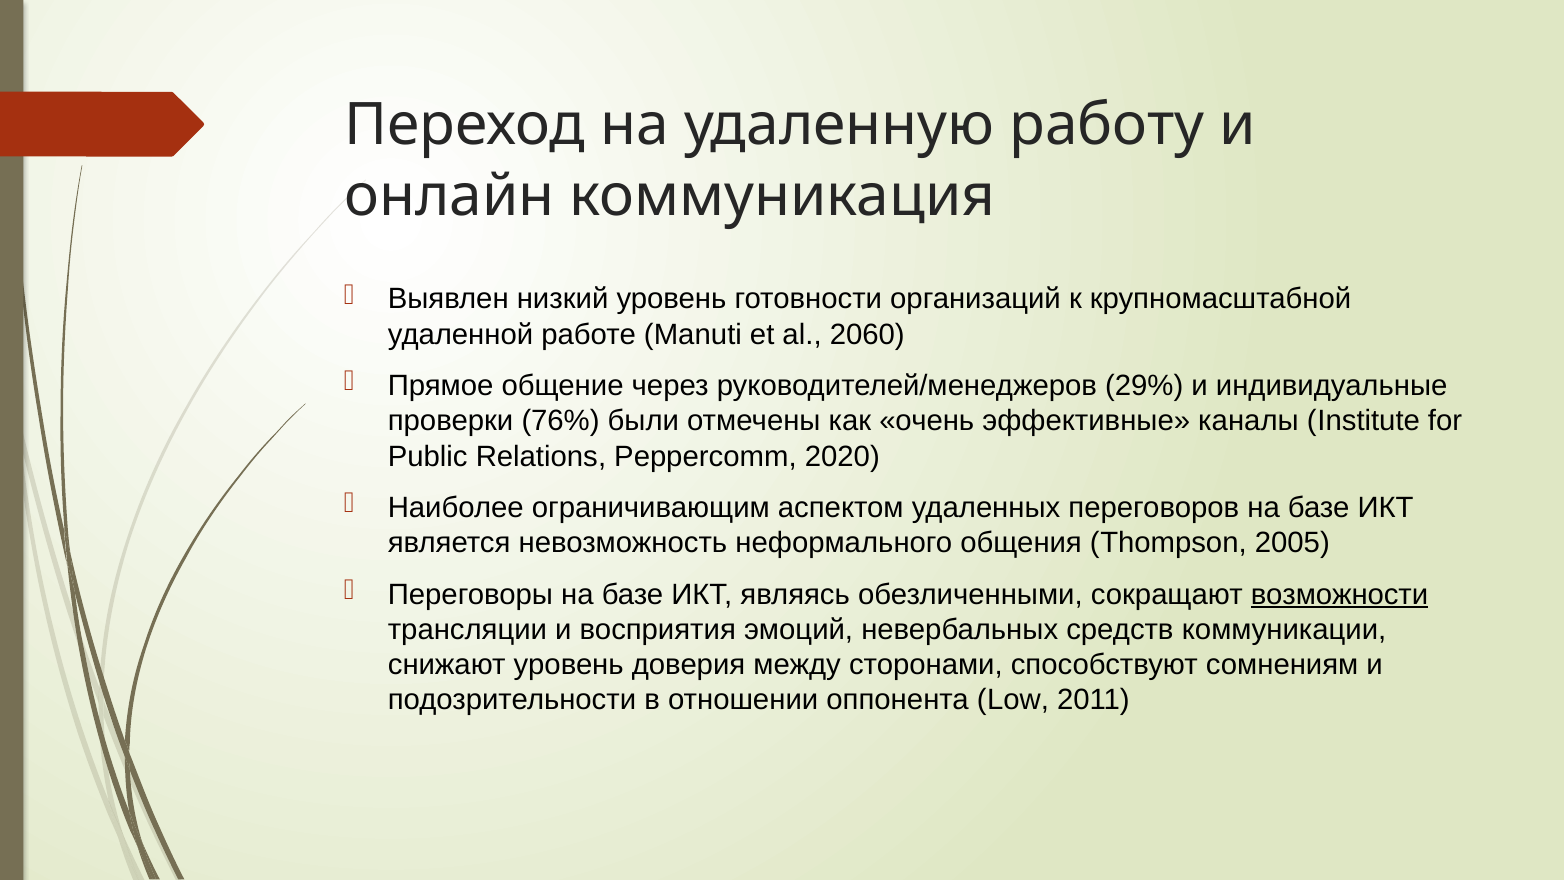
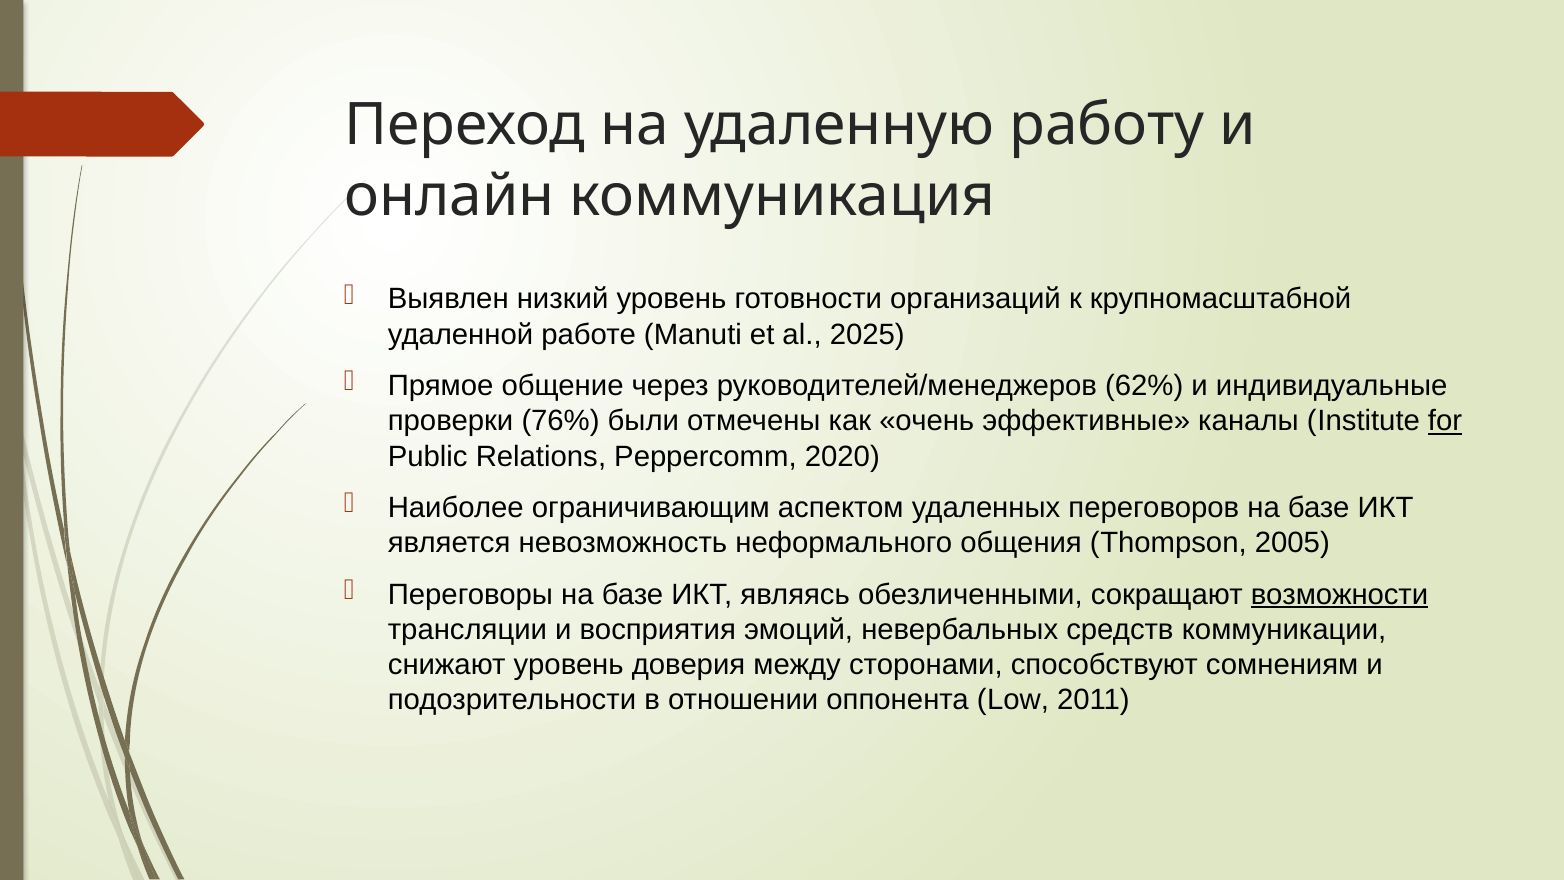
2060: 2060 -> 2025 (867, 334)
29%: 29% -> 62% (1144, 386)
for underline: none -> present (1445, 421)
